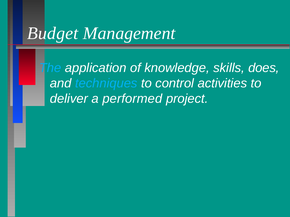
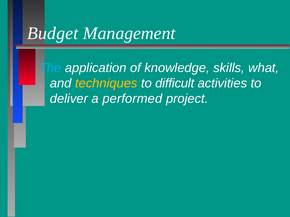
does: does -> what (264, 68)
techniques colour: light blue -> yellow (106, 84)
control: control -> difficult (175, 84)
